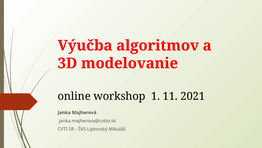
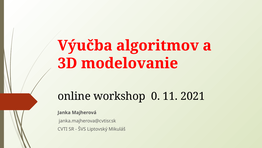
1: 1 -> 0 (156, 96)
